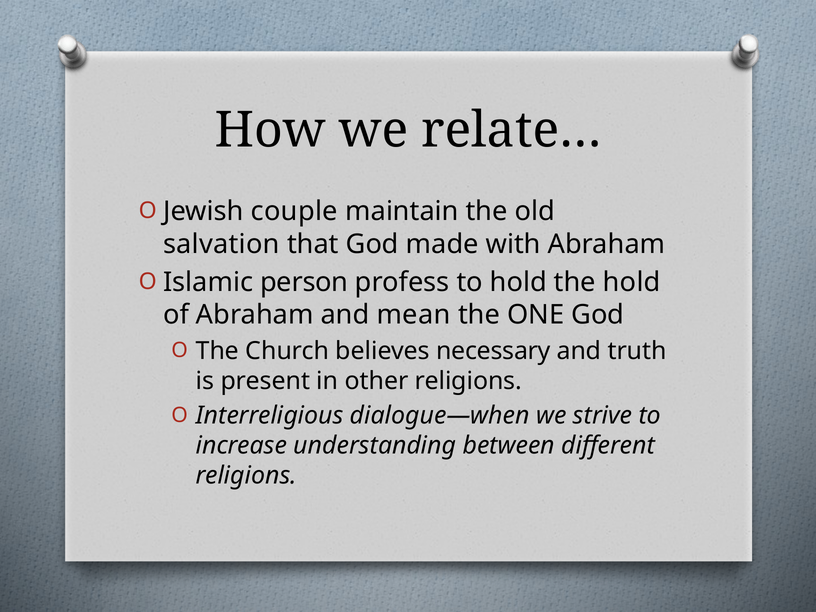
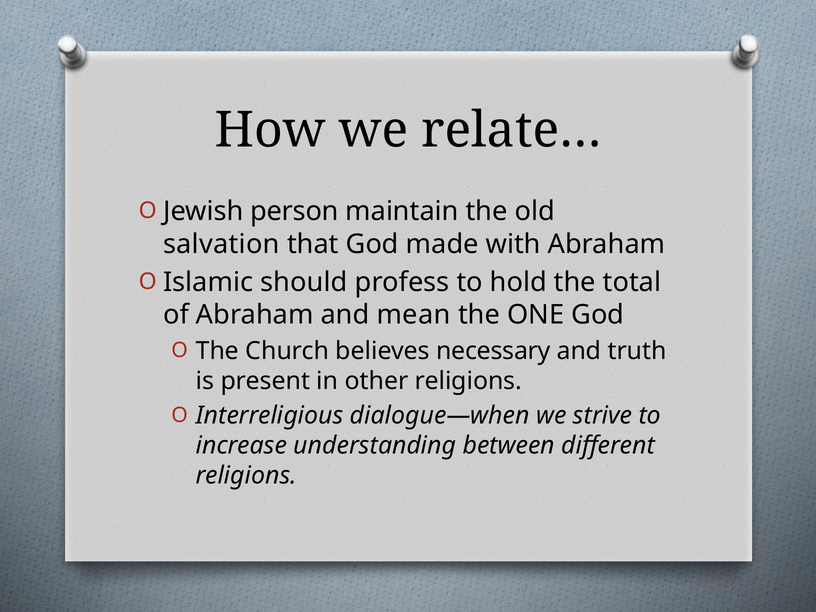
couple: couple -> person (295, 211)
person: person -> should (304, 282)
the hold: hold -> total (632, 282)
